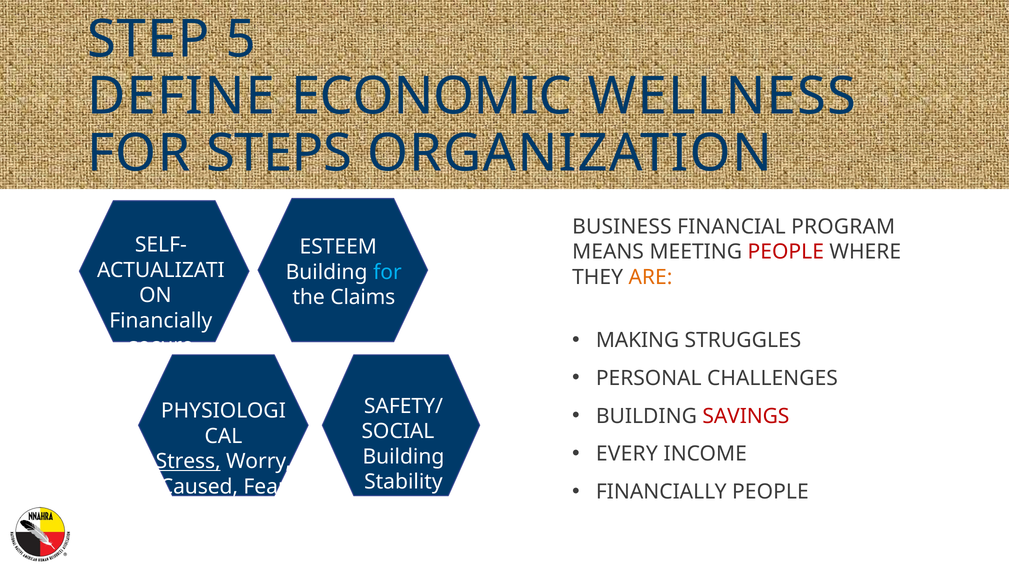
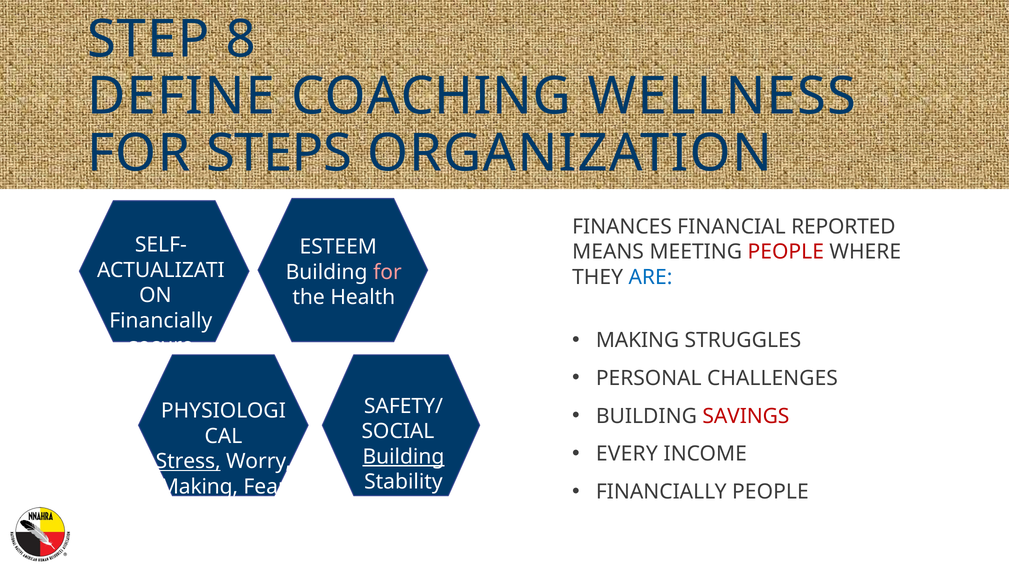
5: 5 -> 8 (241, 40)
ECONOMIC: ECONOMIC -> COACHING (431, 96)
BUSINESS: BUSINESS -> FINANCES (622, 227)
PROGRAM: PROGRAM -> REPORTED (843, 227)
for colour: light blue -> pink (387, 272)
ARE colour: orange -> blue (650, 277)
Claims: Claims -> Health (363, 297)
Building underline: none -> present (403, 456)
Caused: Caused -> Making (199, 486)
